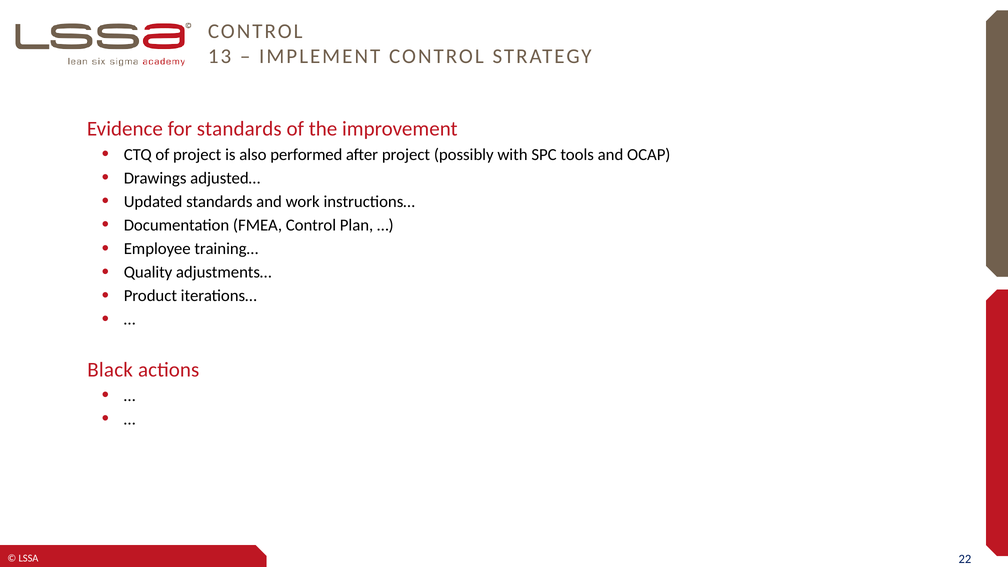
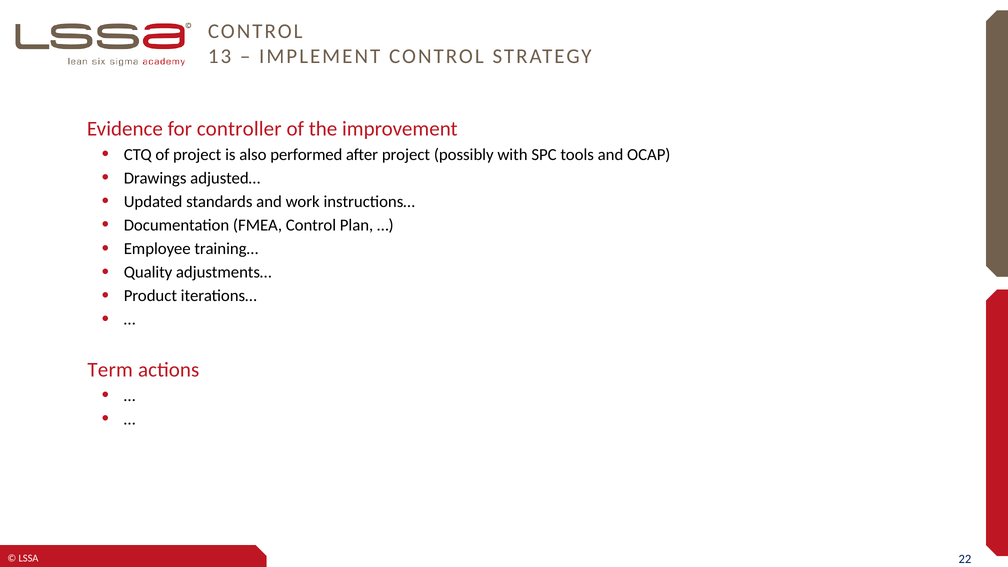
for standards: standards -> controller (239, 129)
Black: Black -> Term (110, 370)
